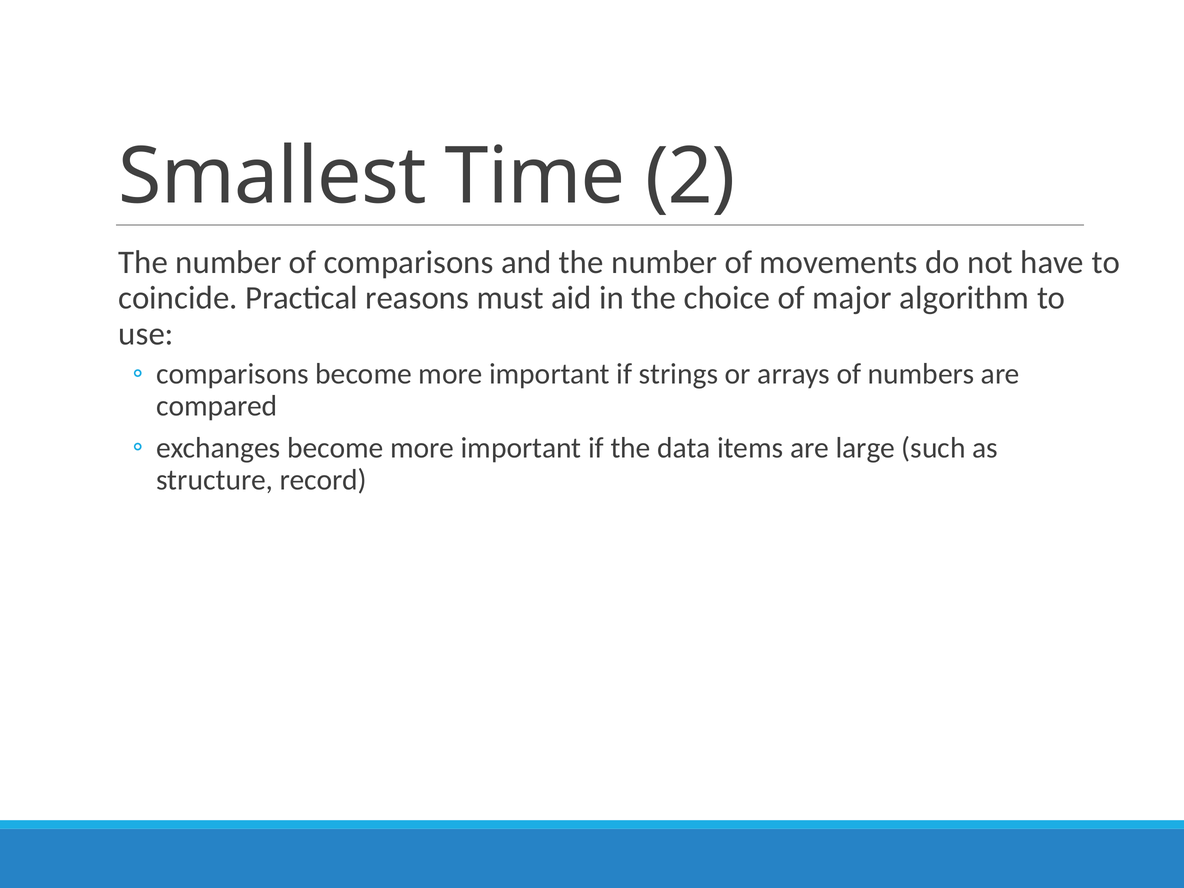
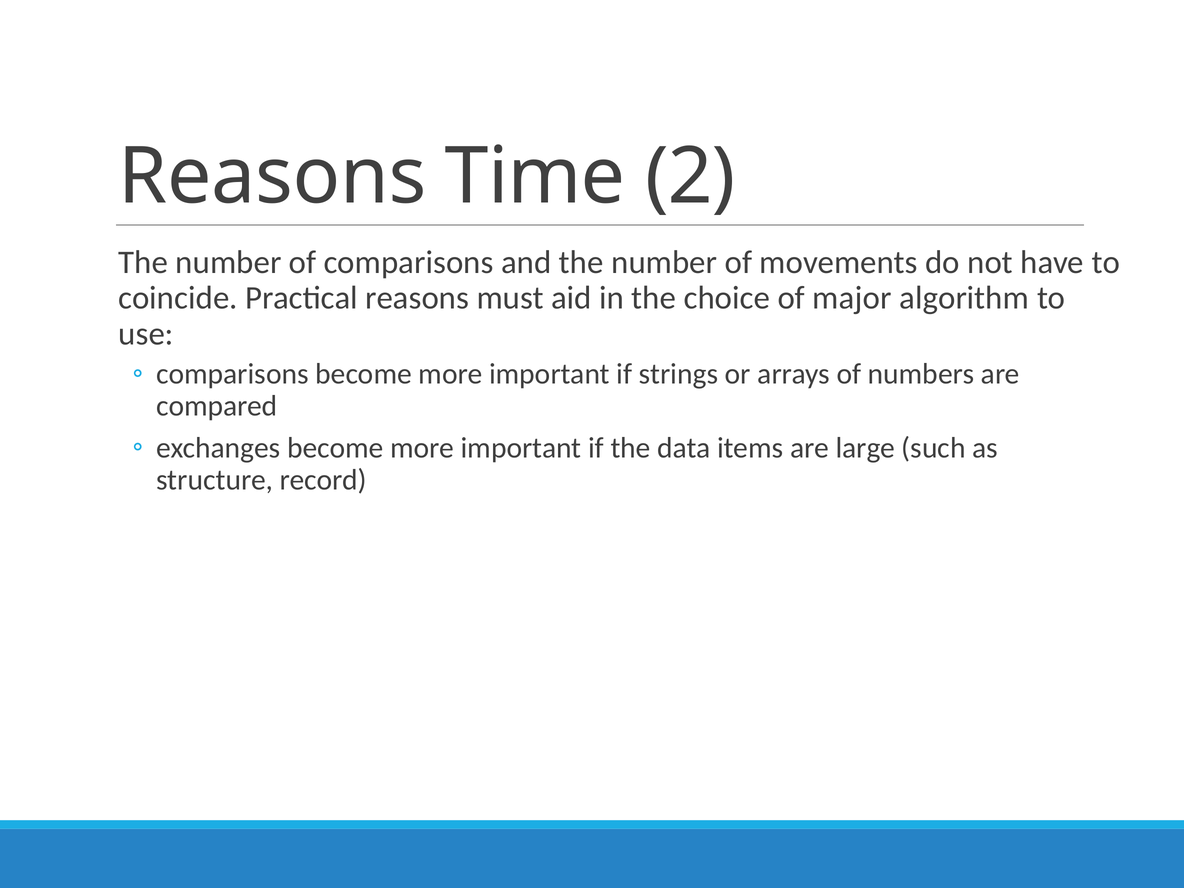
Smallest: Smallest -> Reasons (272, 177)
